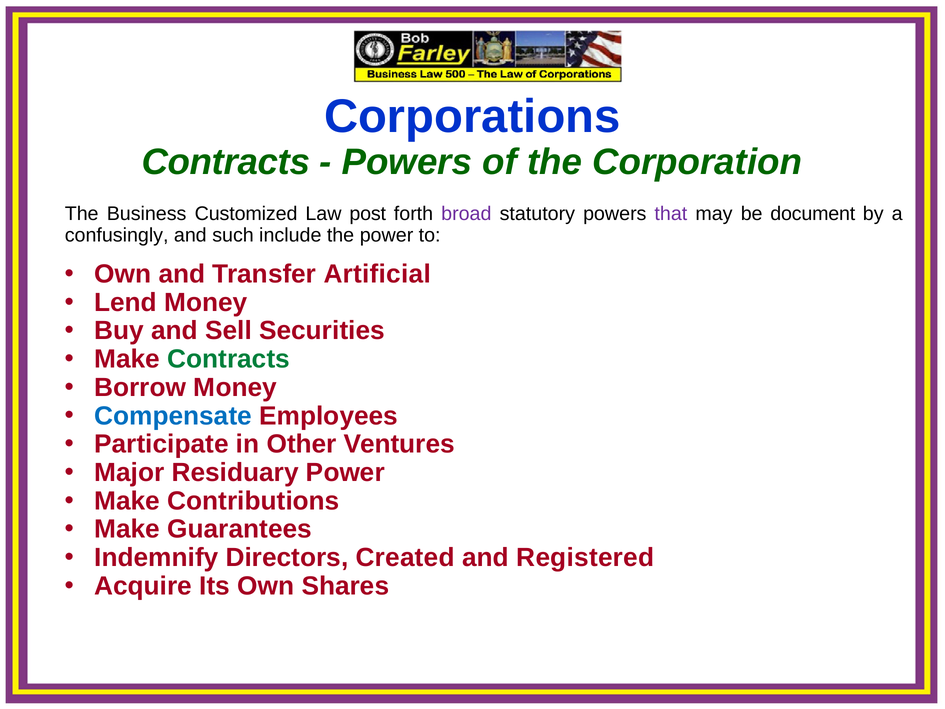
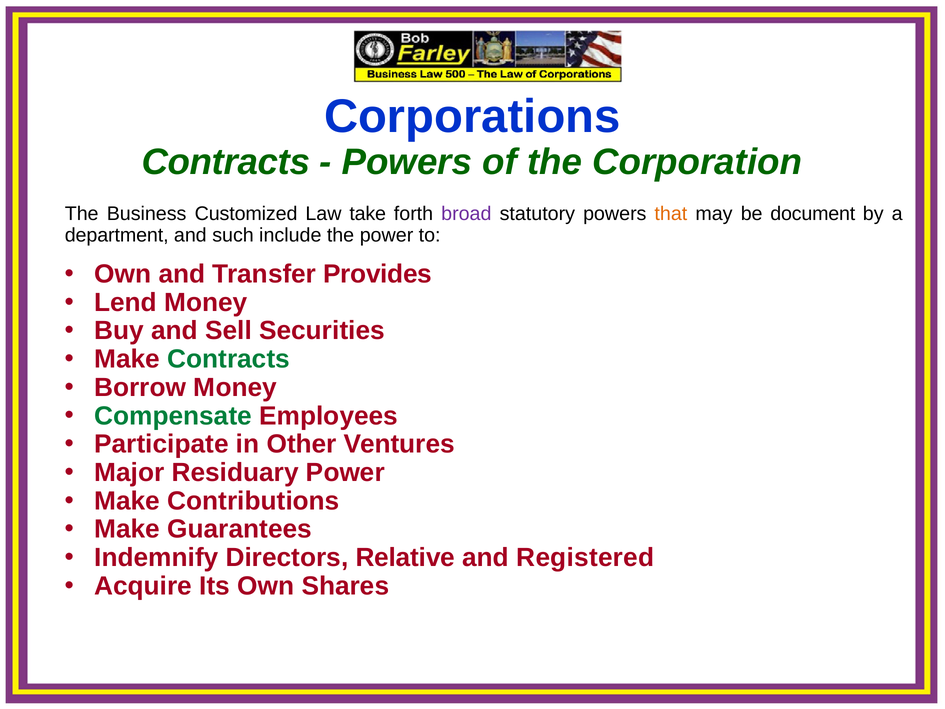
post: post -> take (368, 214)
that colour: purple -> orange (671, 214)
confusingly: confusingly -> department (117, 235)
Artificial: Artificial -> Provides (378, 274)
Compensate colour: blue -> green (173, 416)
Created: Created -> Relative (405, 557)
